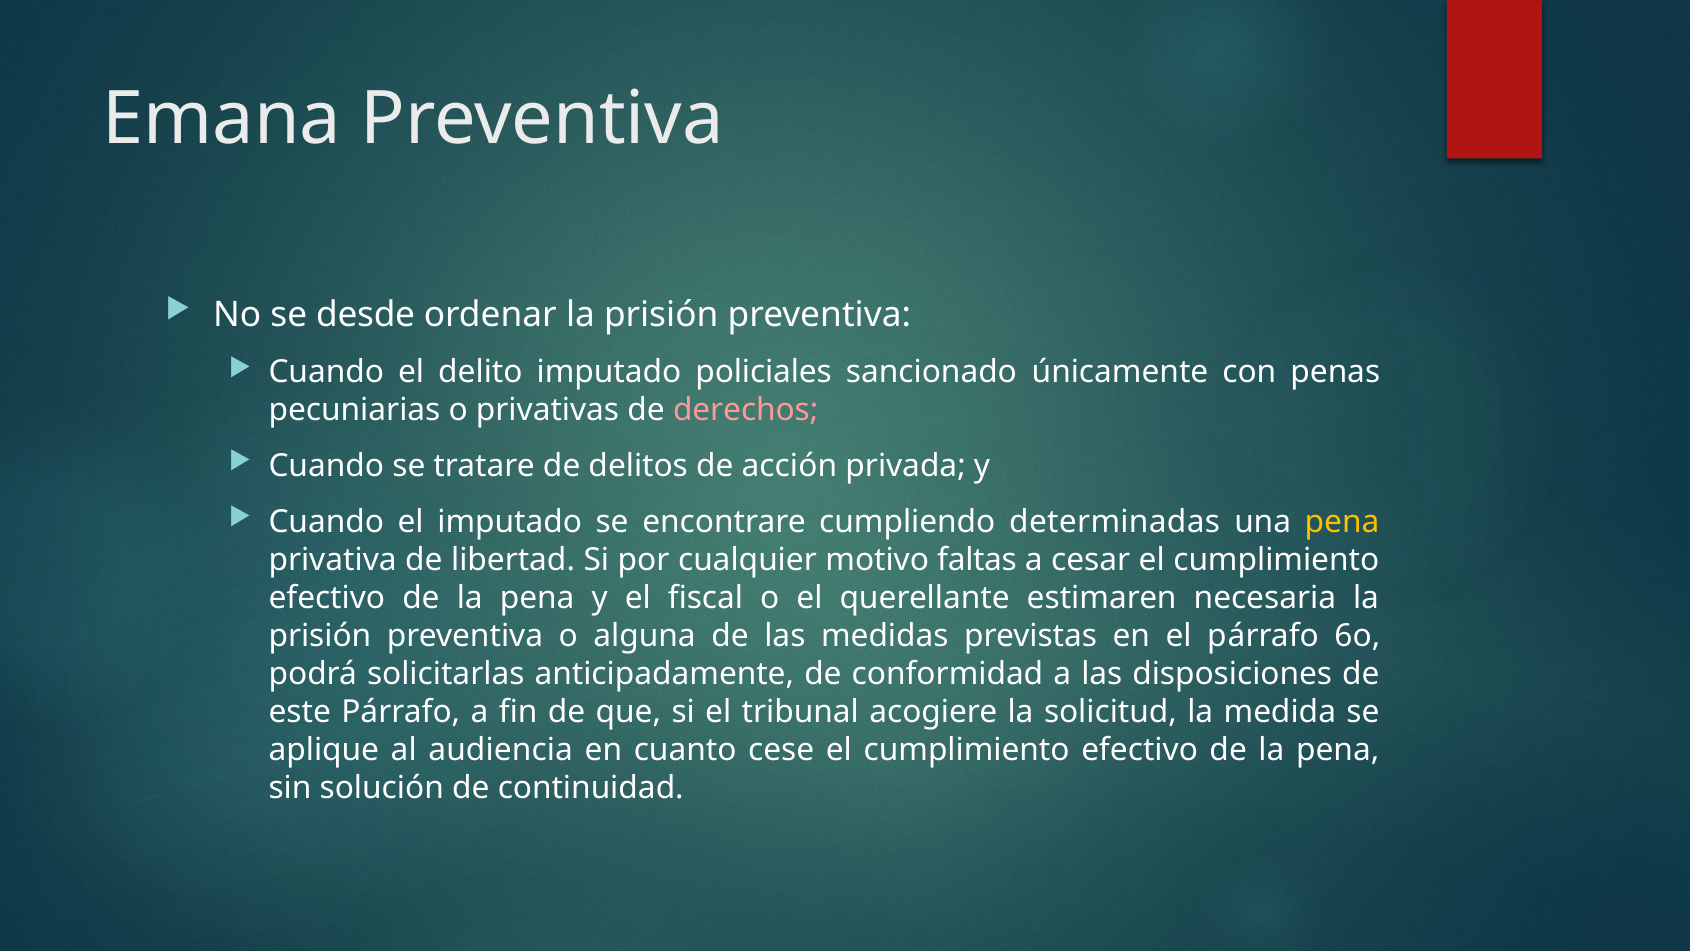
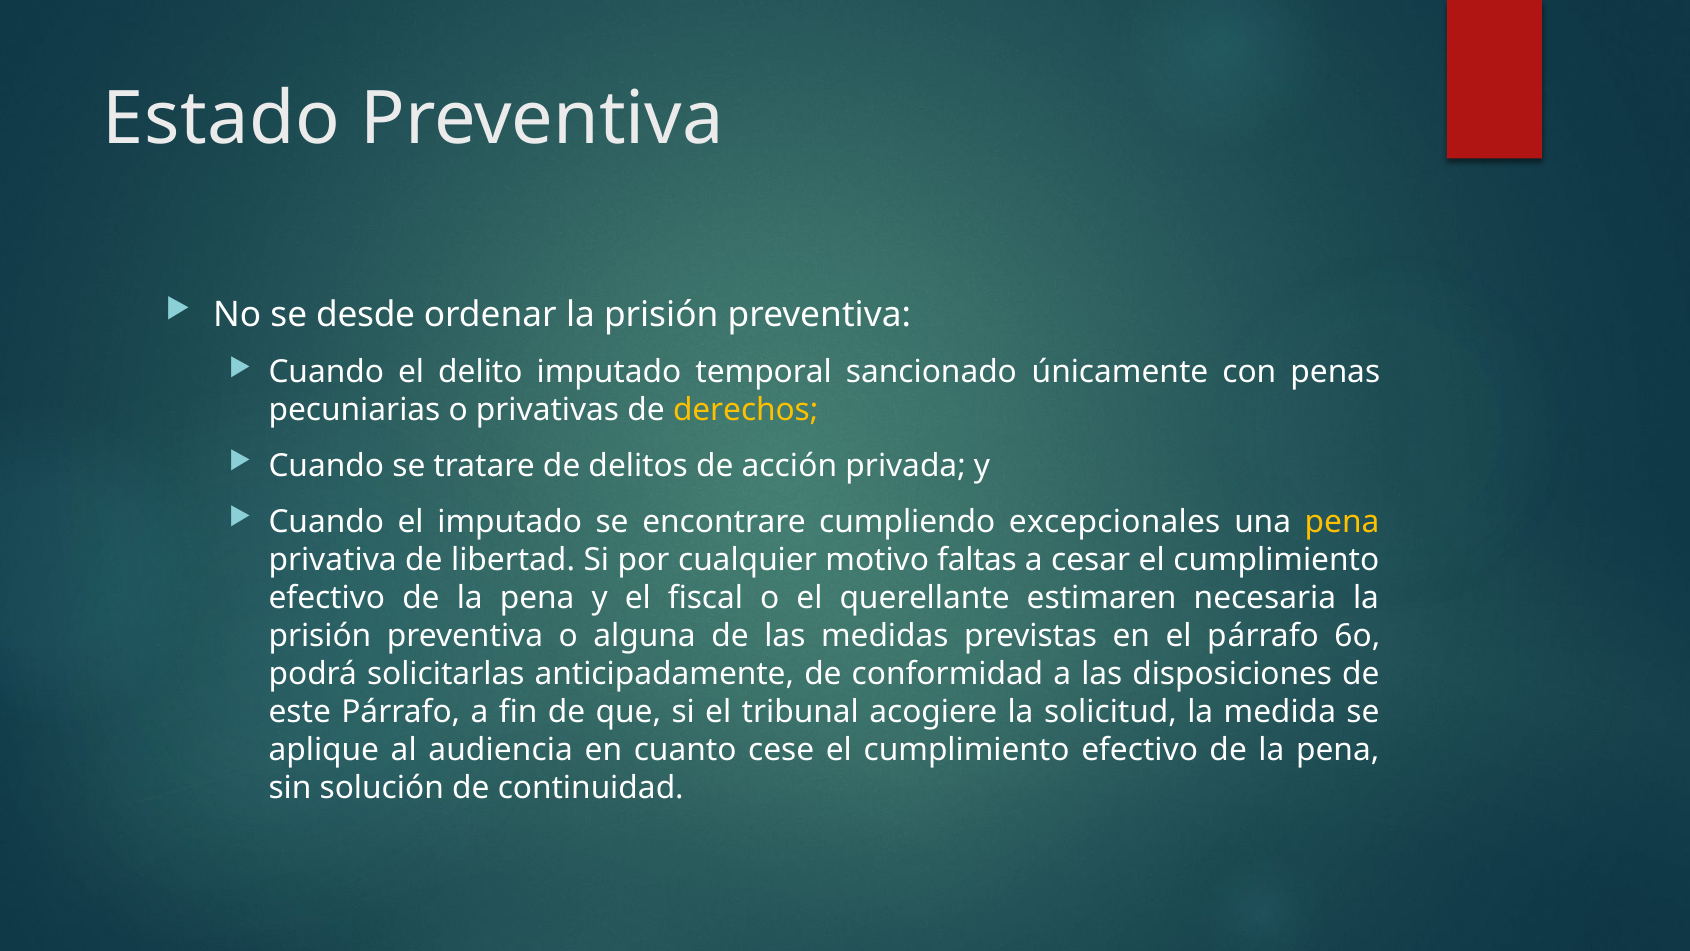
Emana: Emana -> Estado (221, 119)
policiales: policiales -> temporal (764, 372)
derechos colour: pink -> yellow (746, 410)
determinadas: determinadas -> excepcionales (1115, 521)
